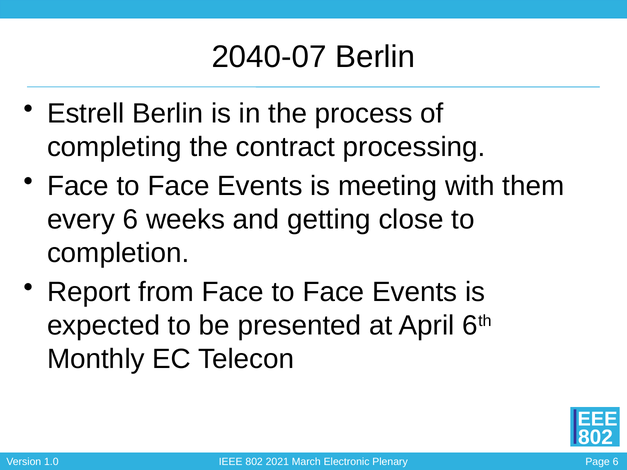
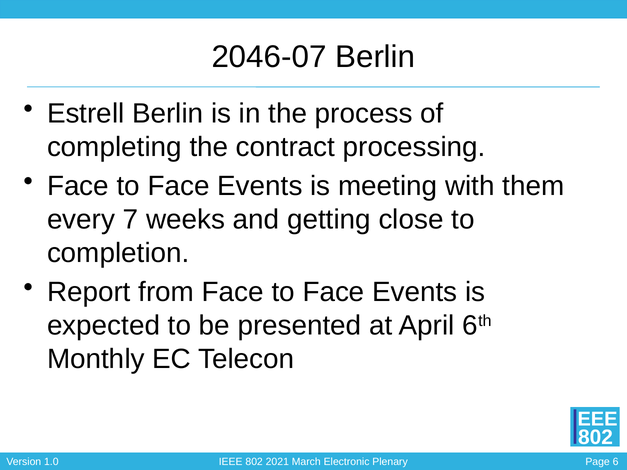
2040-07: 2040-07 -> 2046-07 (269, 57)
every 6: 6 -> 7 (131, 220)
